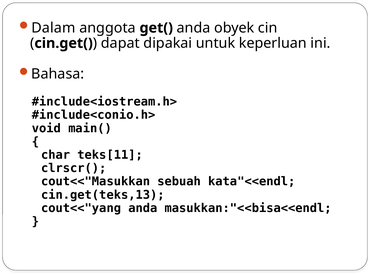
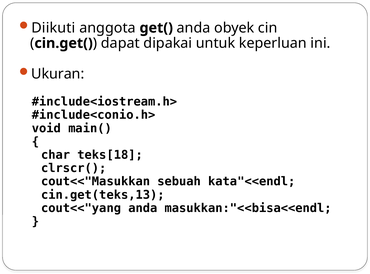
Dalam: Dalam -> Diikuti (53, 28)
Bahasa: Bahasa -> Ukuran (58, 74)
teks[11: teks[11 -> teks[18 (110, 155)
